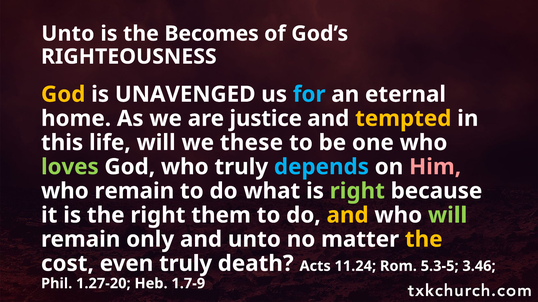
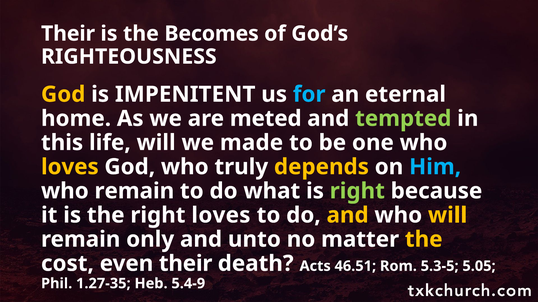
Unto: Unto -> Their (68, 34)
UNAVENGED: UNAVENGED -> IMPENITENT (185, 95)
justice: justice -> meted (266, 119)
tempted colour: yellow -> light green (403, 119)
these: these -> made (252, 143)
loves colour: light green -> yellow (70, 167)
depends colour: light blue -> yellow (321, 167)
Him colour: pink -> light blue (435, 167)
right them: them -> loves (221, 216)
will colour: light green -> yellow (448, 216)
even truly: truly -> their (186, 264)
11.24: 11.24 -> 46.51 (355, 267)
3.46: 3.46 -> 5.05 (479, 267)
1.27-20: 1.27-20 -> 1.27-35 (103, 284)
1.7-9: 1.7-9 -> 5.4-9 (188, 284)
